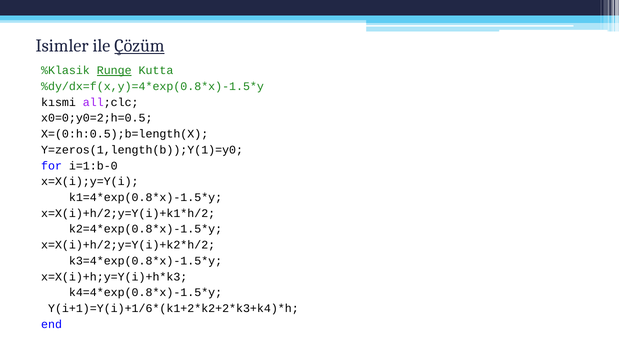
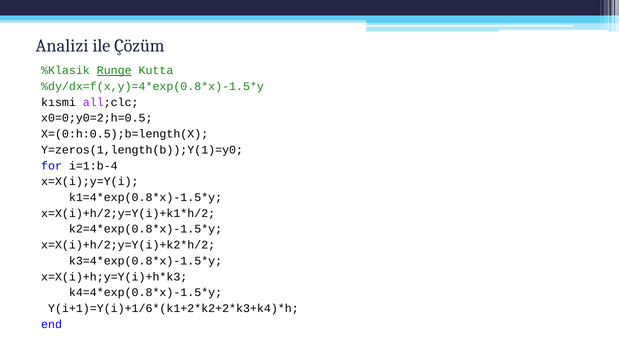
Isimler: Isimler -> Analizi (62, 46)
Çözüm underline: present -> none (139, 46)
i=1:b-0: i=1:b-0 -> i=1:b-4 (93, 166)
